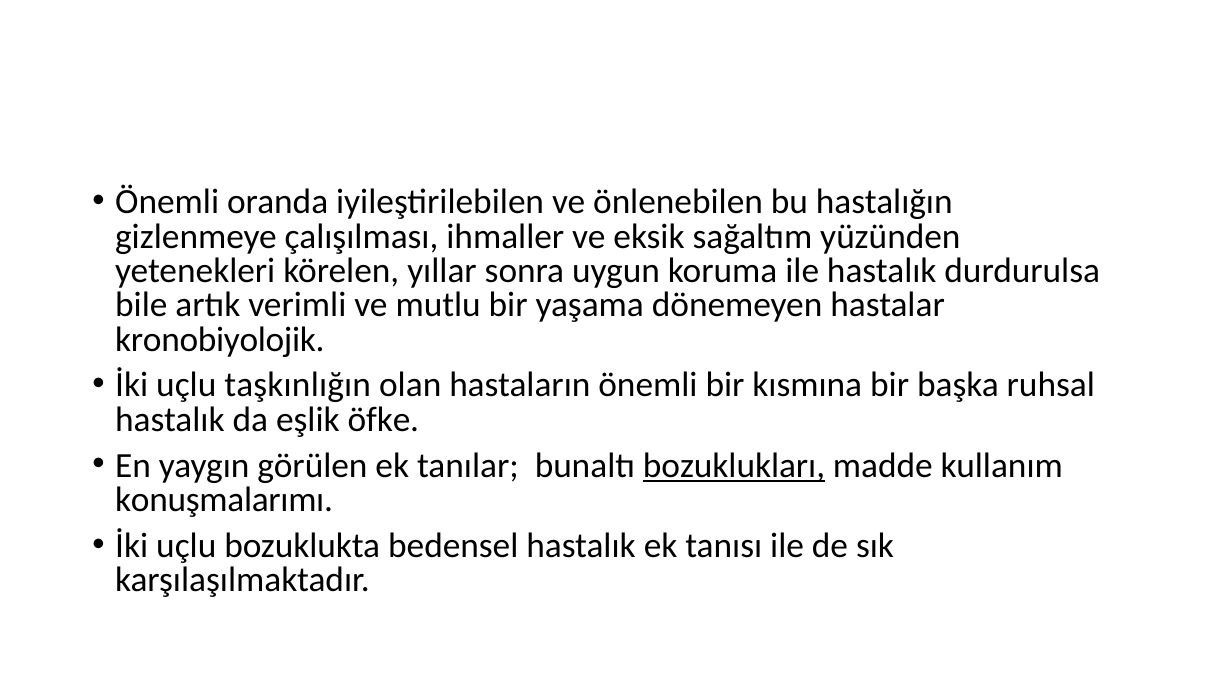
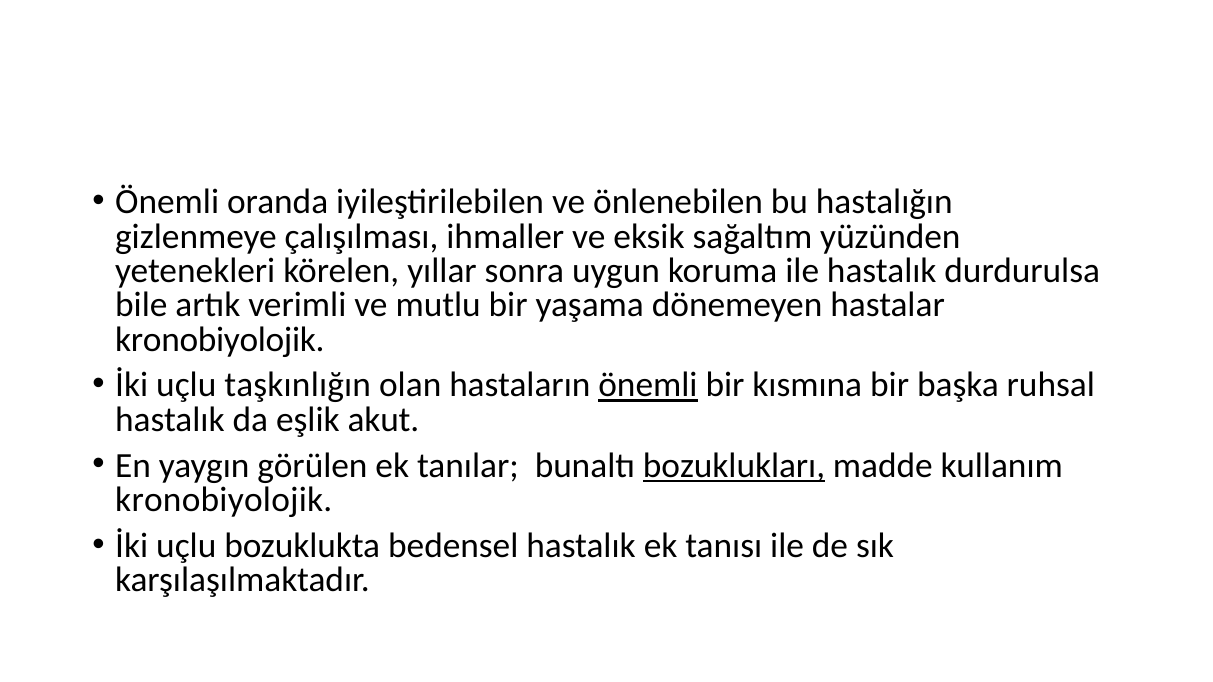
önemli underline: none -> present (648, 385)
öfke: öfke -> akut (383, 420)
konuşmalarımı: konuşmalarımı -> kronobiyolojik (224, 500)
